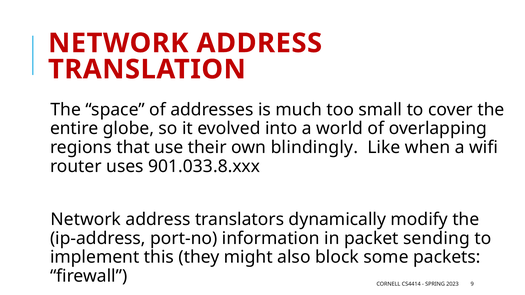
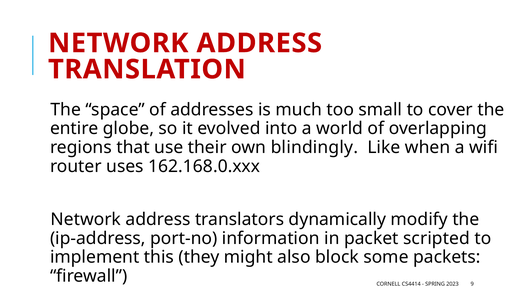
901.033.8.xxx: 901.033.8.xxx -> 162.168.0.xxx (204, 166)
sending: sending -> scripted (436, 239)
